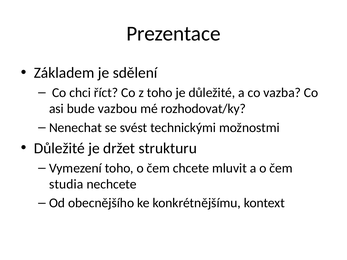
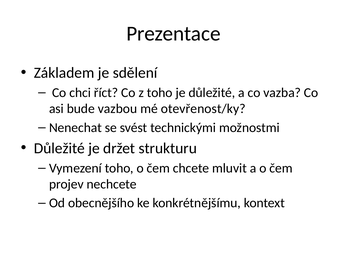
rozhodovat/ky: rozhodovat/ky -> otevřenost/ky (203, 109)
studia: studia -> projev (66, 184)
